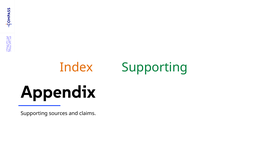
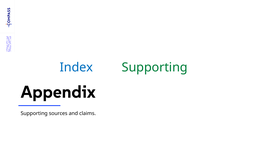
Index colour: orange -> blue (76, 67)
